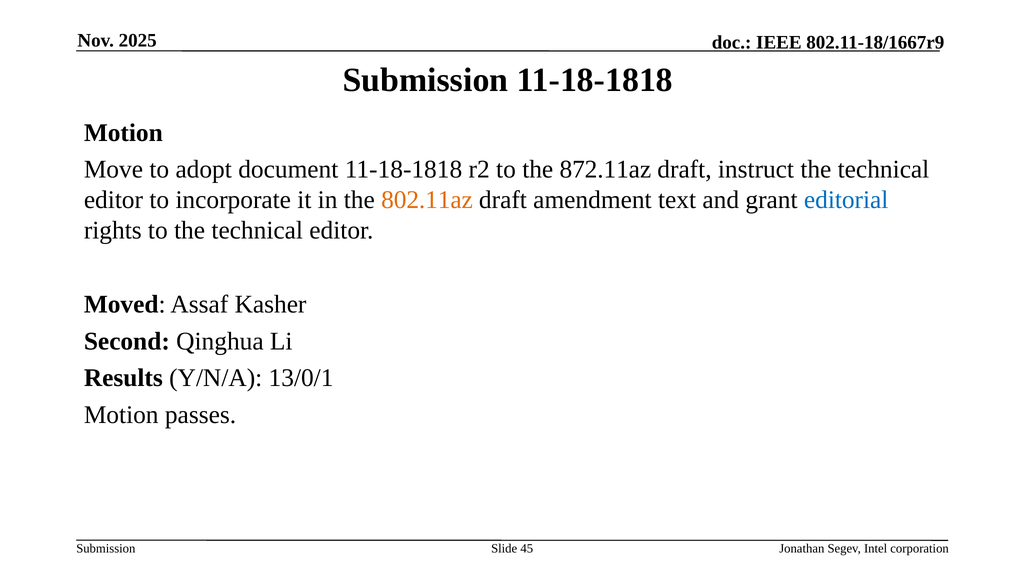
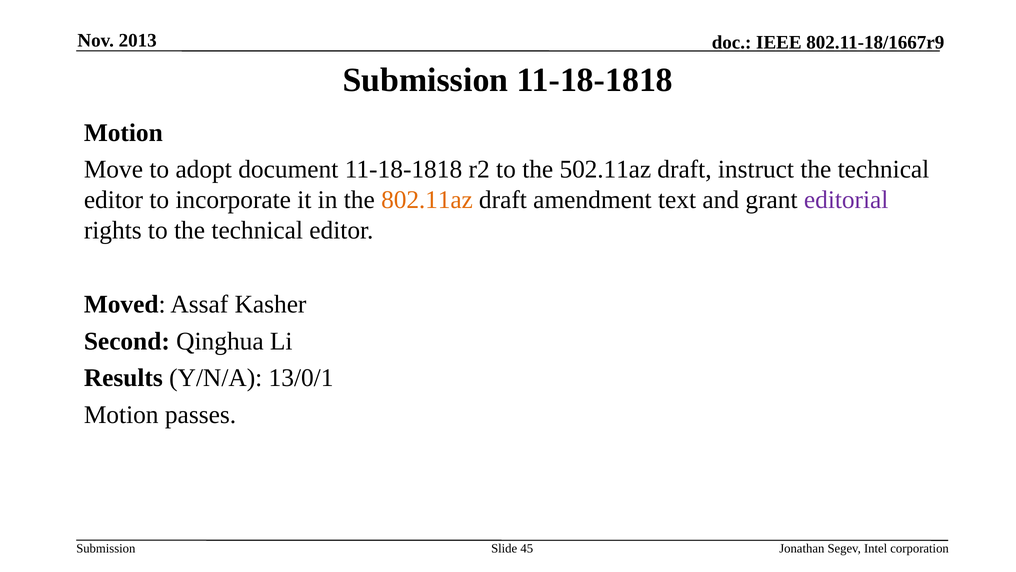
2025: 2025 -> 2013 (138, 40)
872.11az: 872.11az -> 502.11az (605, 169)
editorial colour: blue -> purple (846, 200)
